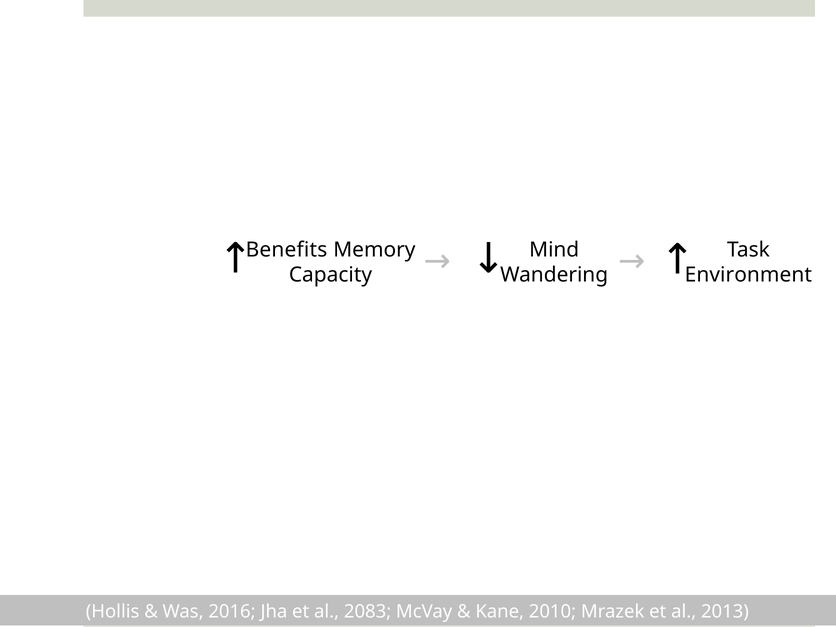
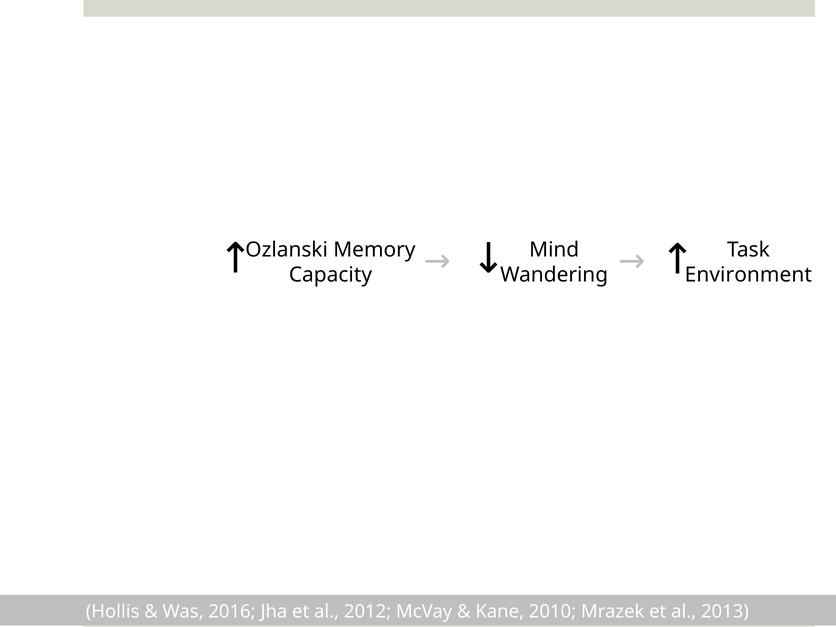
Benefits: Benefits -> Ozlanski (287, 250)
2083: 2083 -> 2012 (368, 611)
